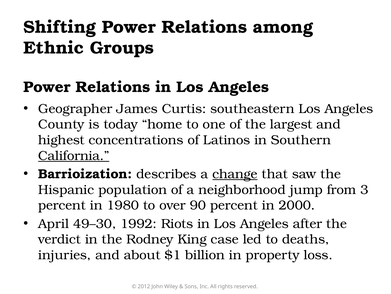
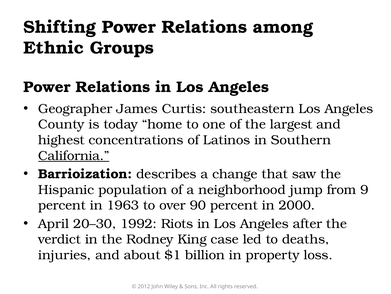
change underline: present -> none (235, 174)
3: 3 -> 9 (364, 189)
1980: 1980 -> 1963 (123, 205)
49–30: 49–30 -> 20–30 (95, 223)
